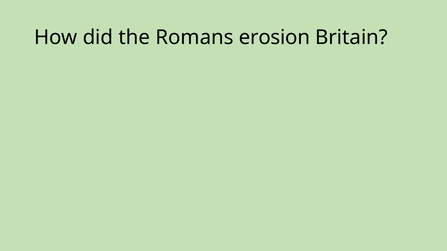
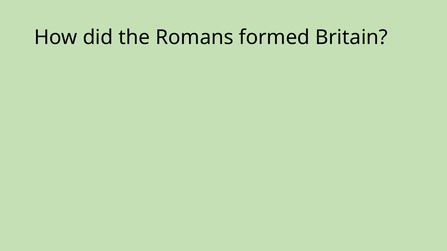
erosion: erosion -> formed (274, 38)
